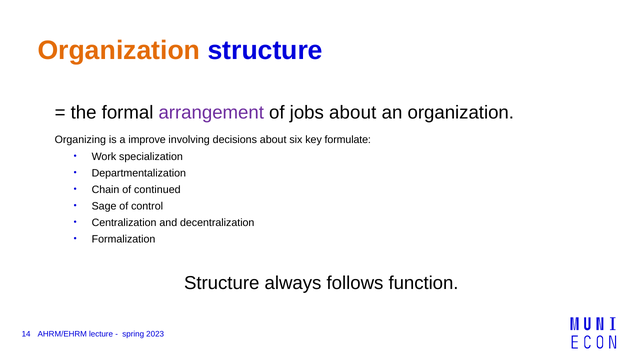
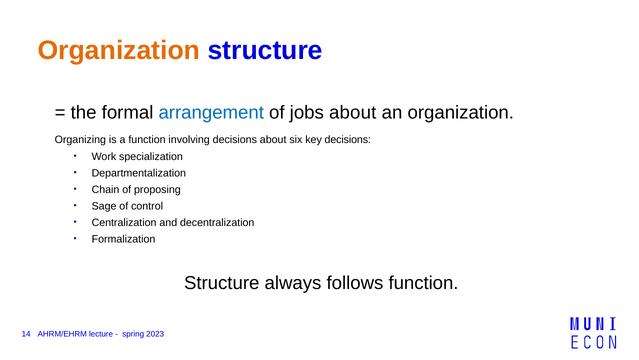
arrangement colour: purple -> blue (211, 112)
a improve: improve -> function (147, 140)
key formulate: formulate -> decisions (348, 140)
continued: continued -> proposing (157, 189)
